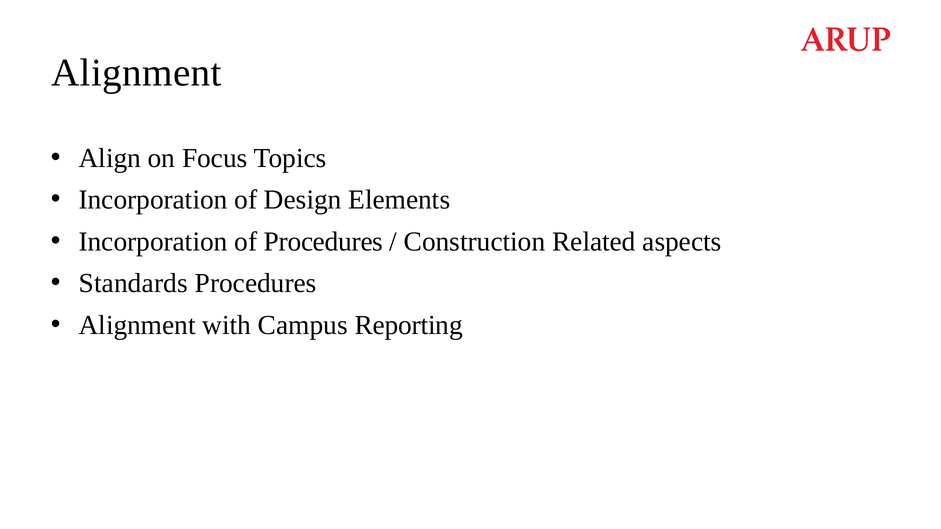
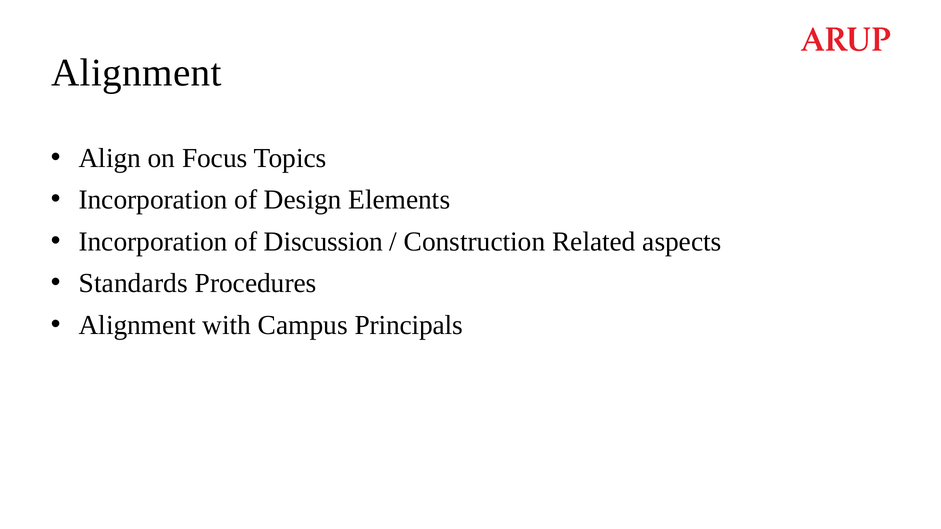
of Procedures: Procedures -> Discussion (323, 242)
Reporting: Reporting -> Principals (409, 325)
